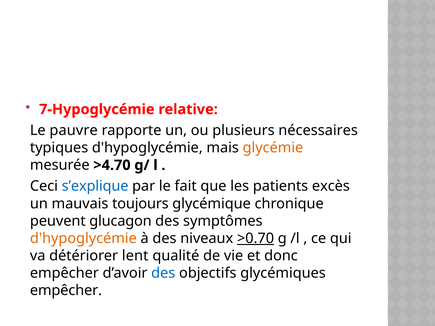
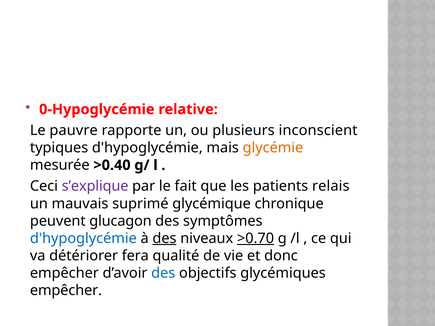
7-Hypoglycémie: 7-Hypoglycémie -> 0-Hypoglycémie (97, 109)
nécessaires: nécessaires -> inconscient (318, 130)
>4.70: >4.70 -> >0.40 (112, 165)
s’explique colour: blue -> purple (95, 186)
excès: excès -> relais (331, 186)
toujours: toujours -> suprimé (140, 204)
d'hypoglycémie colour: orange -> blue (83, 239)
des underline: none -> present (164, 239)
lent: lent -> fera (135, 256)
